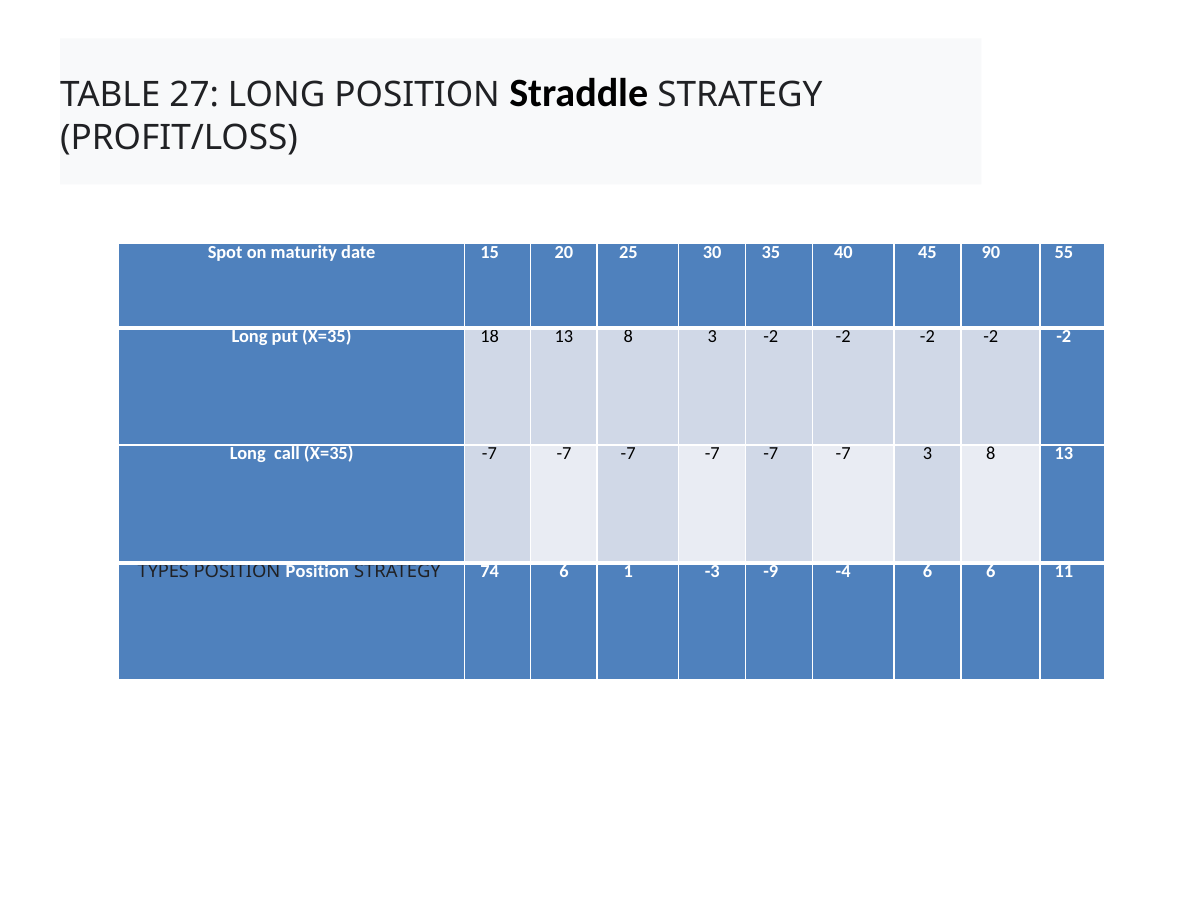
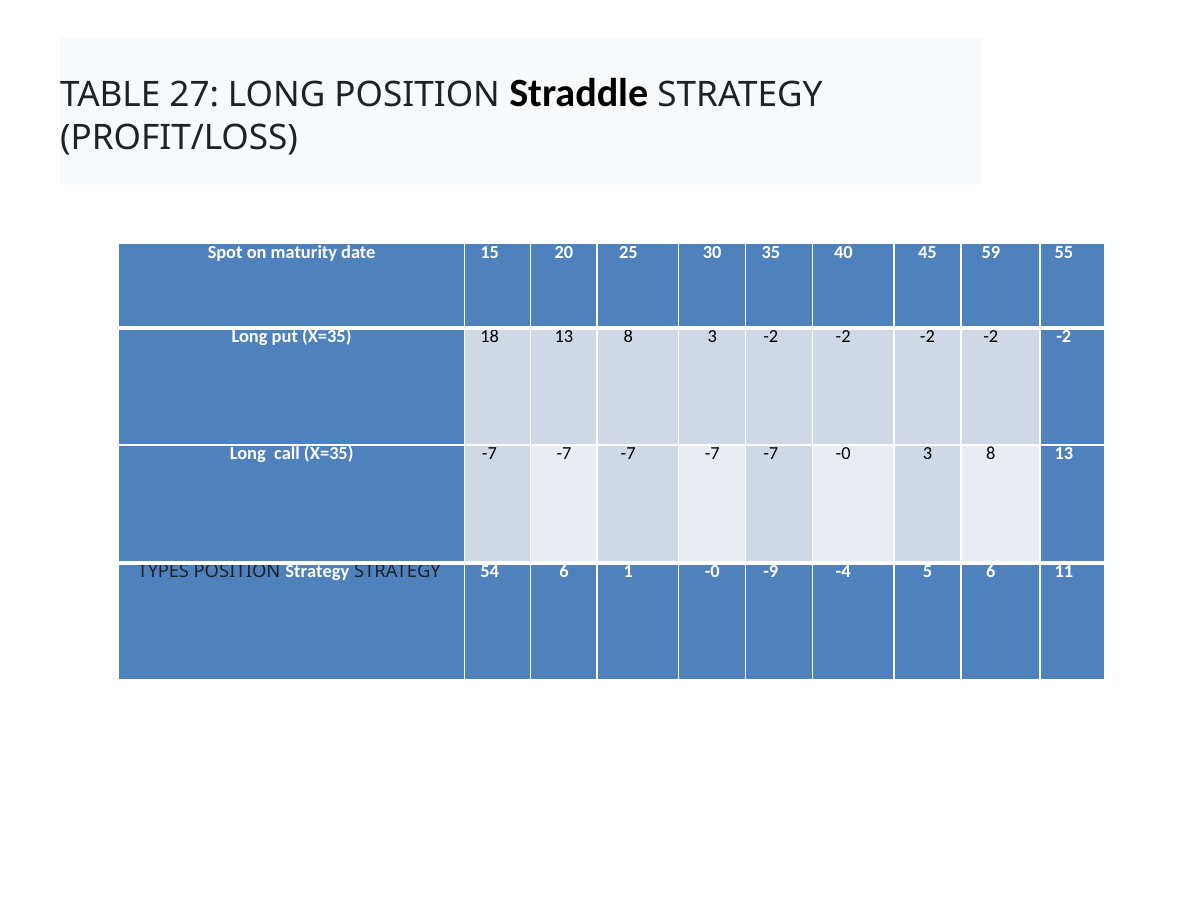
90: 90 -> 59 (991, 253)
-7: -7 -> -0 (843, 454)
POSITION Position: Position -> Strategy (317, 571)
74: 74 -> 54 (490, 571)
1 -3: -3 -> -0 (712, 571)
-4 6: 6 -> 5 (927, 571)
